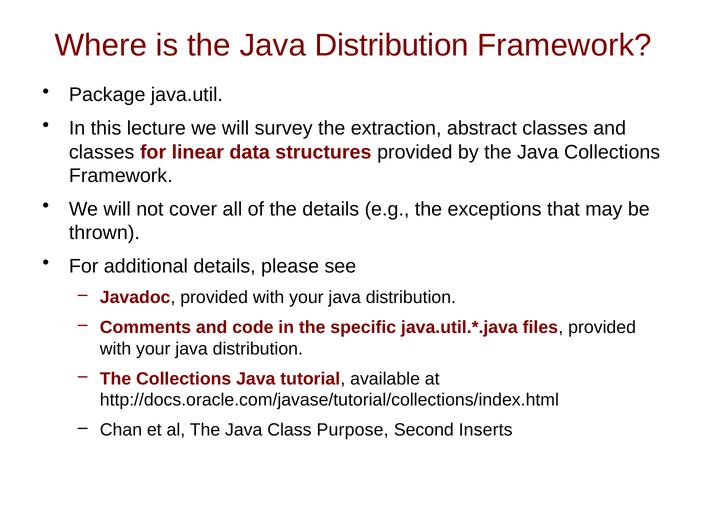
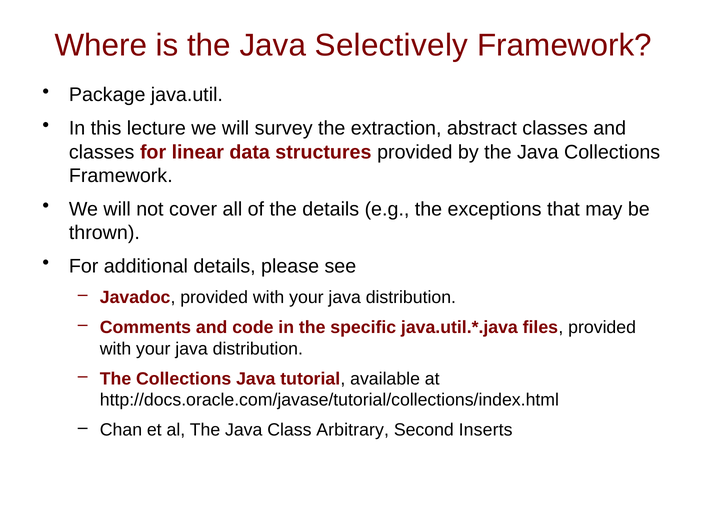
the Java Distribution: Distribution -> Selectively (391, 45)
Purpose: Purpose -> Arbitrary (353, 430)
